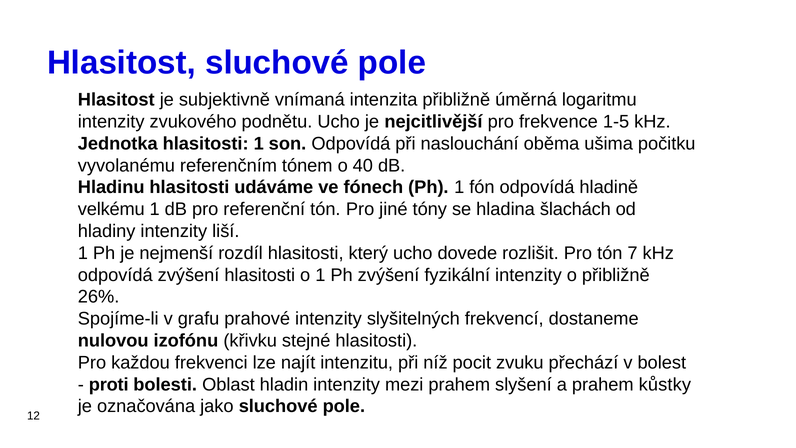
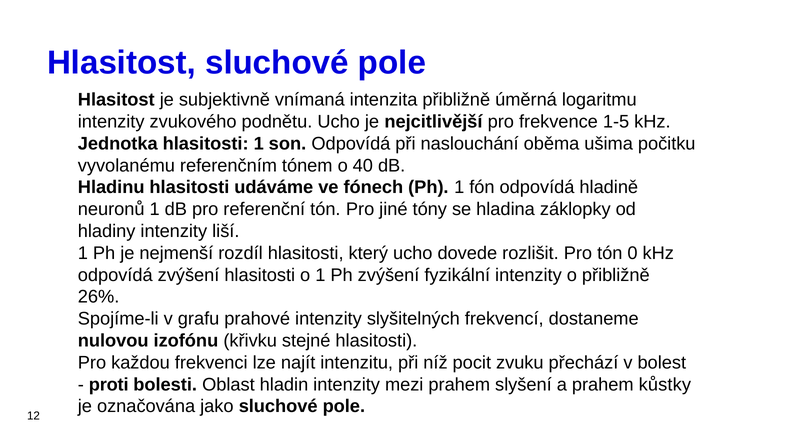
velkému: velkému -> neuronů (111, 209)
šlachách: šlachách -> záklopky (575, 209)
7: 7 -> 0 (633, 253)
